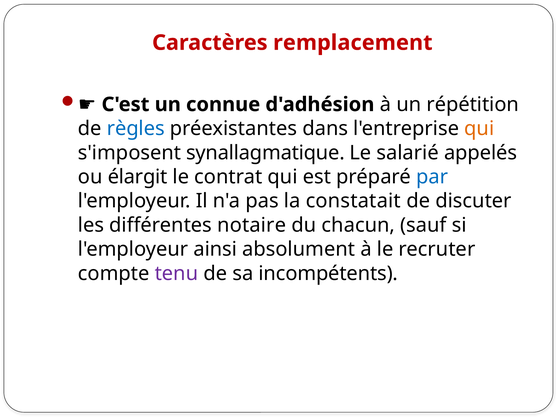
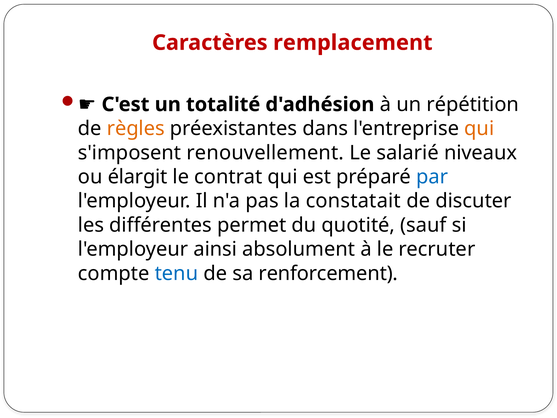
connue: connue -> totalité (223, 104)
règles colour: blue -> orange (136, 129)
synallagmatique: synallagmatique -> renouvellement (265, 153)
appelés: appelés -> niveaux (481, 153)
notaire: notaire -> permet (252, 225)
chacun: chacun -> quotité (358, 225)
tenu colour: purple -> blue (176, 273)
incompétents: incompétents -> renforcement (328, 273)
